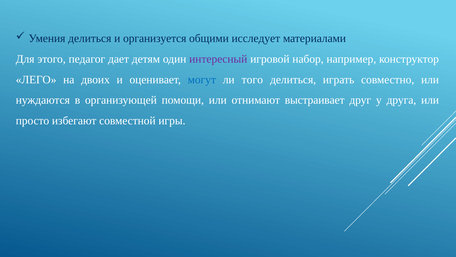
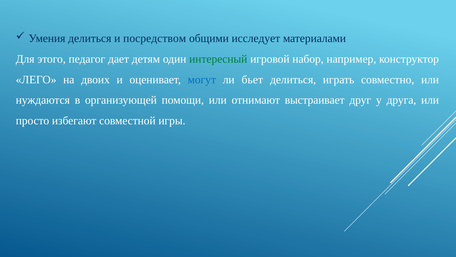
организуется: организуется -> посредством (155, 38)
интересный colour: purple -> green (218, 59)
того: того -> бьет (252, 79)
